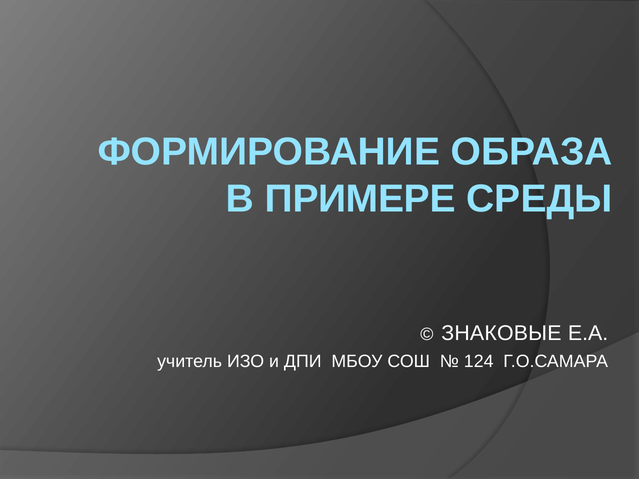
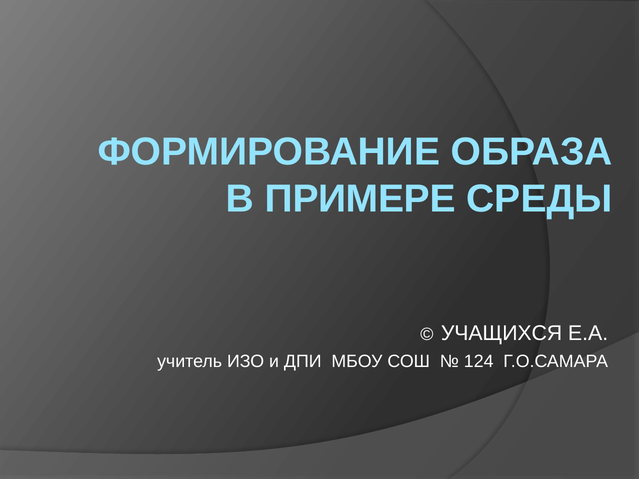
ЗНАКОВЫЕ: ЗНАКОВЫЕ -> УЧАЩИХСЯ (502, 333)
